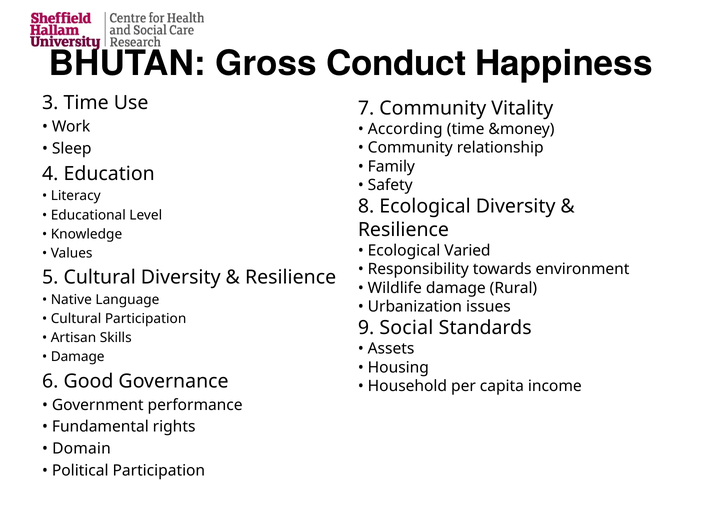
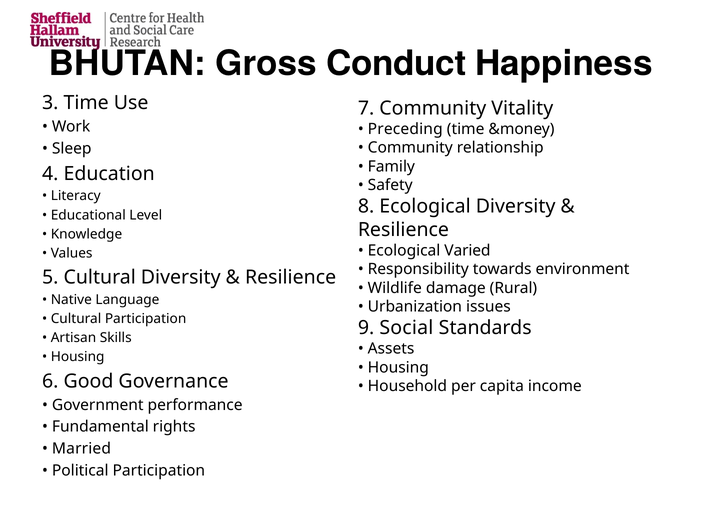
According: According -> Preceding (405, 129)
Damage: Damage -> Housing (78, 357)
Domain: Domain -> Married (81, 449)
